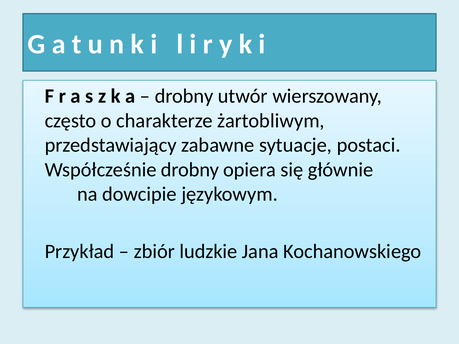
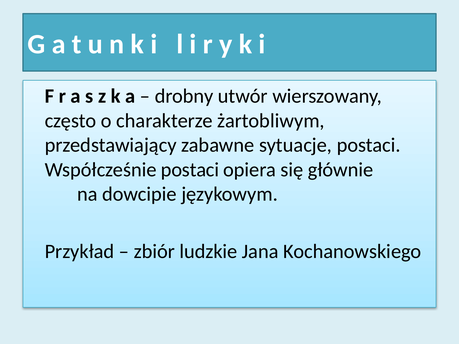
Współcześnie drobny: drobny -> postaci (190, 170)
